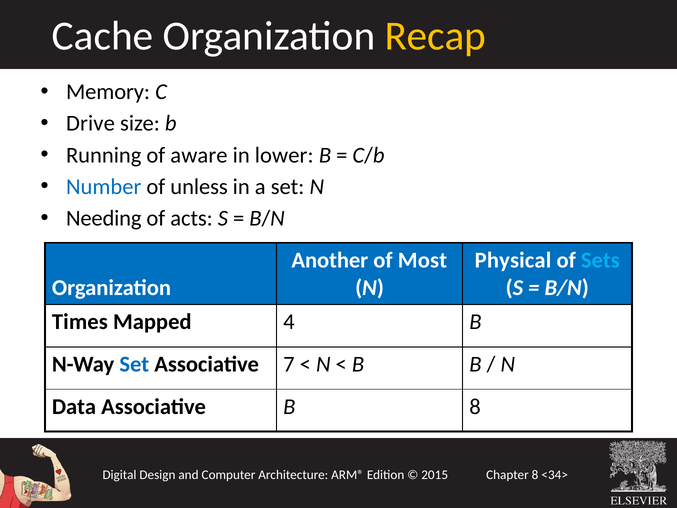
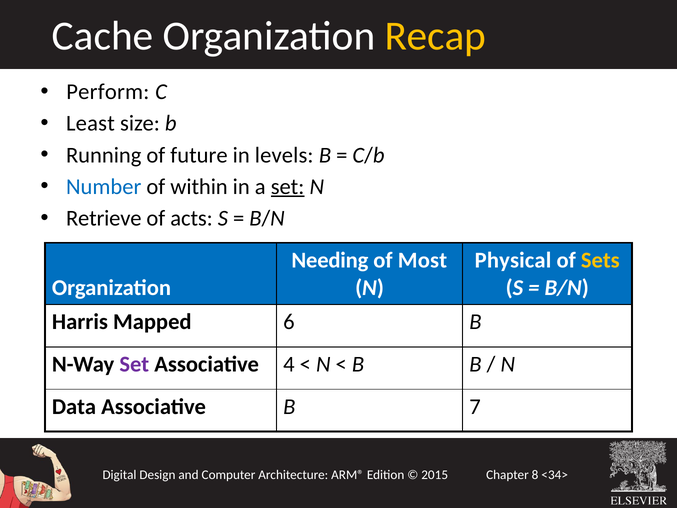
Memory: Memory -> Perform (108, 92)
Drive: Drive -> Least (90, 123)
aware: aware -> future (199, 155)
lower: lower -> levels (284, 155)
unless: unless -> within (199, 187)
set underline: none -> present (288, 187)
Needing: Needing -> Retrieve (104, 218)
Another: Another -> Needing (330, 260)
Sets colour: light blue -> yellow (600, 260)
Times: Times -> Harris (80, 322)
4: 4 -> 6 (289, 322)
Set colour: blue -> purple (134, 364)
7: 7 -> 4 (289, 364)
B 8: 8 -> 7 (475, 406)
